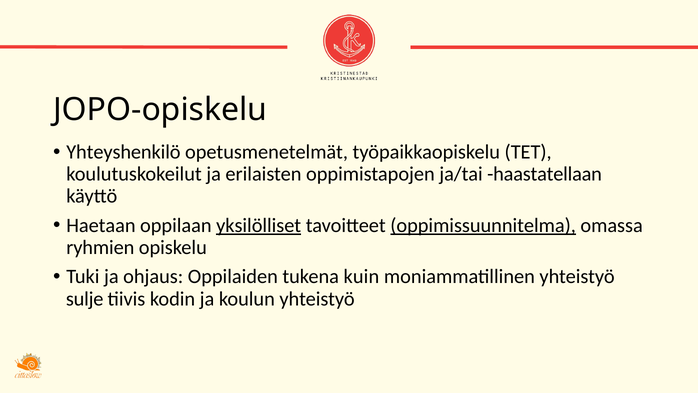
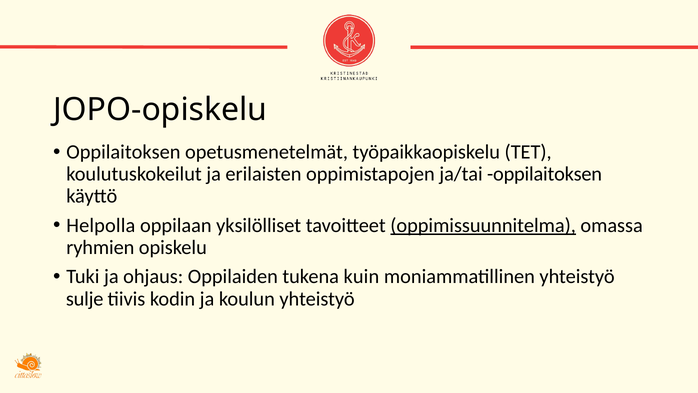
Yhteyshenkilö: Yhteyshenkilö -> Oppilaitoksen (123, 152)
ja/tai haastatellaan: haastatellaan -> oppilaitoksen (545, 174)
Haetaan: Haetaan -> Helpolla (101, 225)
yksilölliset underline: present -> none (259, 225)
